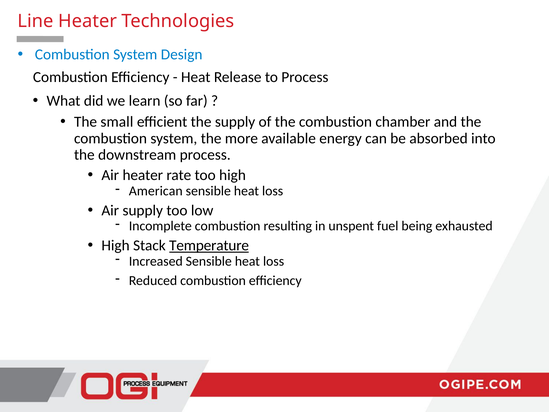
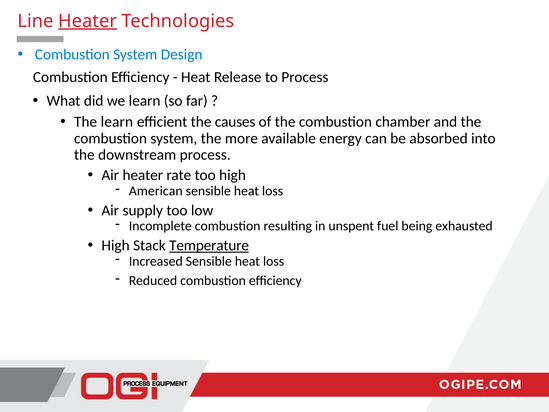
Heater underline: none -> present (88, 21)
The small: small -> learn (117, 122)
the supply: supply -> causes (235, 122)
